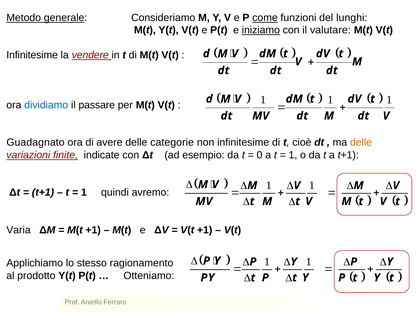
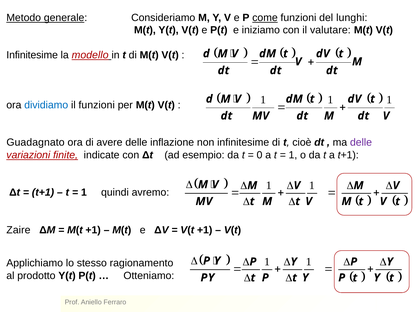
iniziamo underline: present -> none (261, 30)
vendere: vendere -> modello (90, 55)
il passare: passare -> funzioni (97, 105)
categorie: categorie -> inflazione (172, 143)
delle colour: orange -> purple (361, 143)
Varia: Varia -> Zaire (18, 230)
